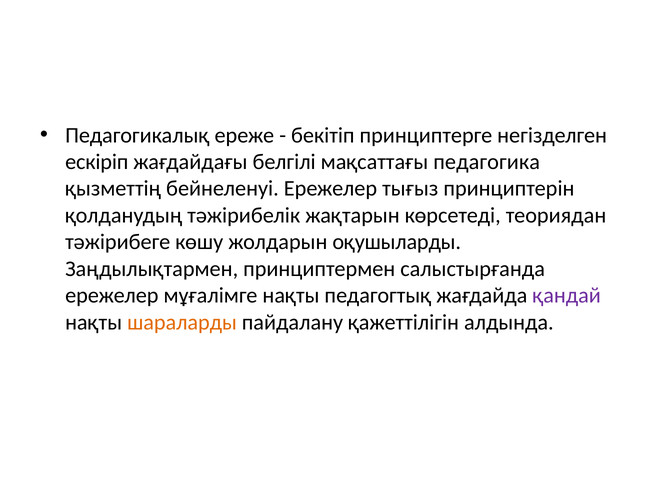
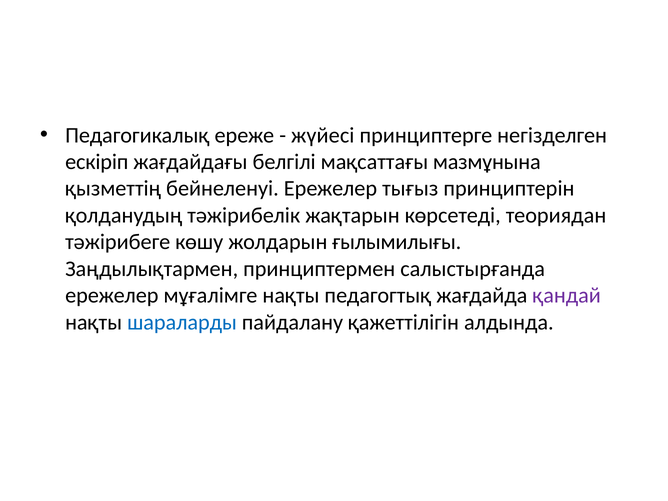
бекітіп: бекітіп -> жүйесі (323, 135)
педагогика: педагогика -> мазмұнына (487, 162)
оқушыларды: оқушыларды -> ғылымилығы (397, 242)
шараларды colour: orange -> blue (182, 322)
